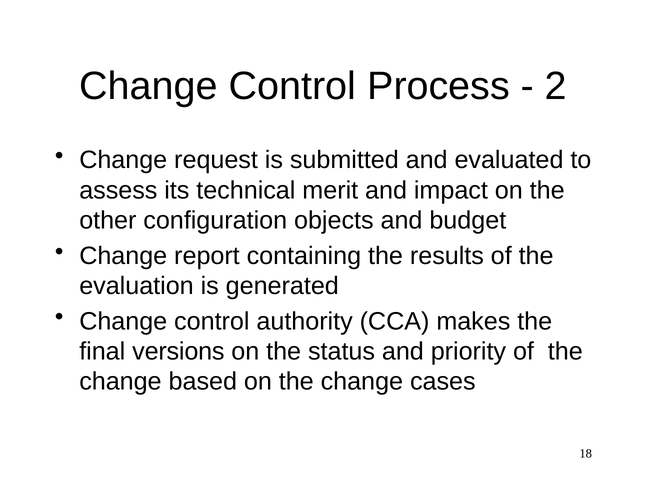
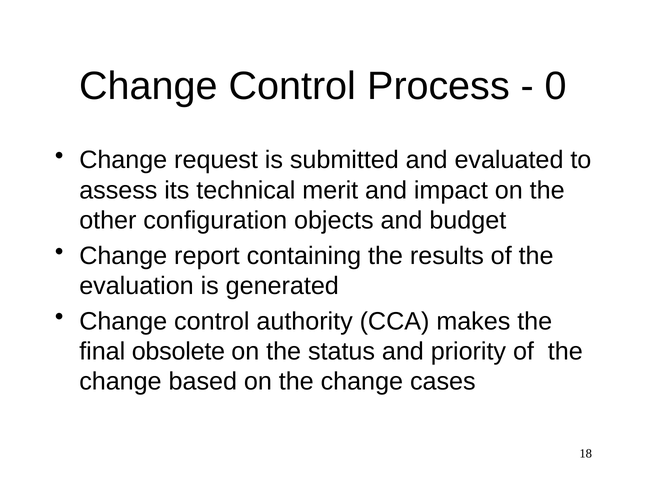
2: 2 -> 0 (556, 86)
versions: versions -> obsolete (178, 352)
